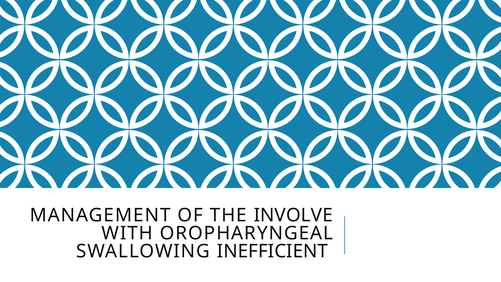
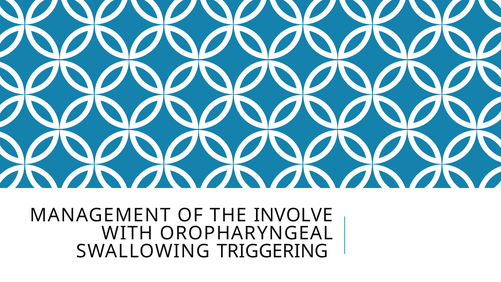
INEFFICIENT: INEFFICIENT -> TRIGGERING (273, 251)
